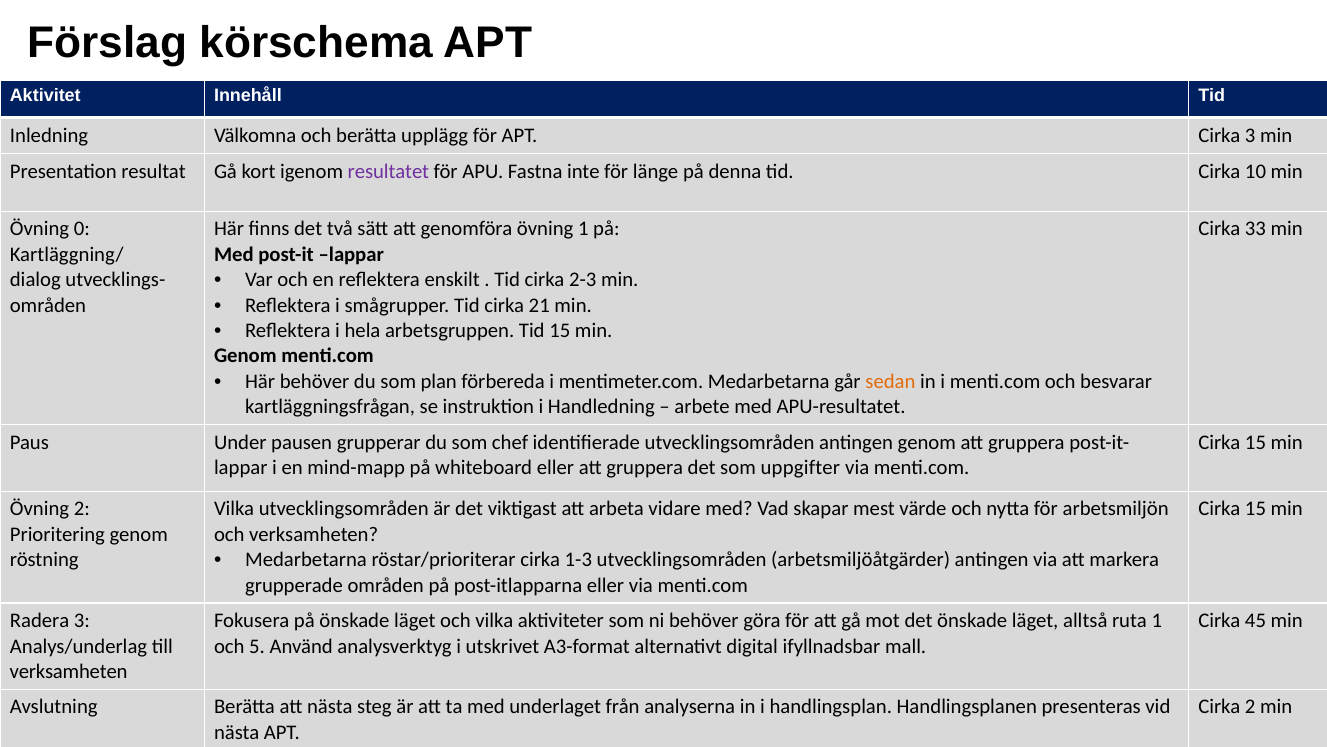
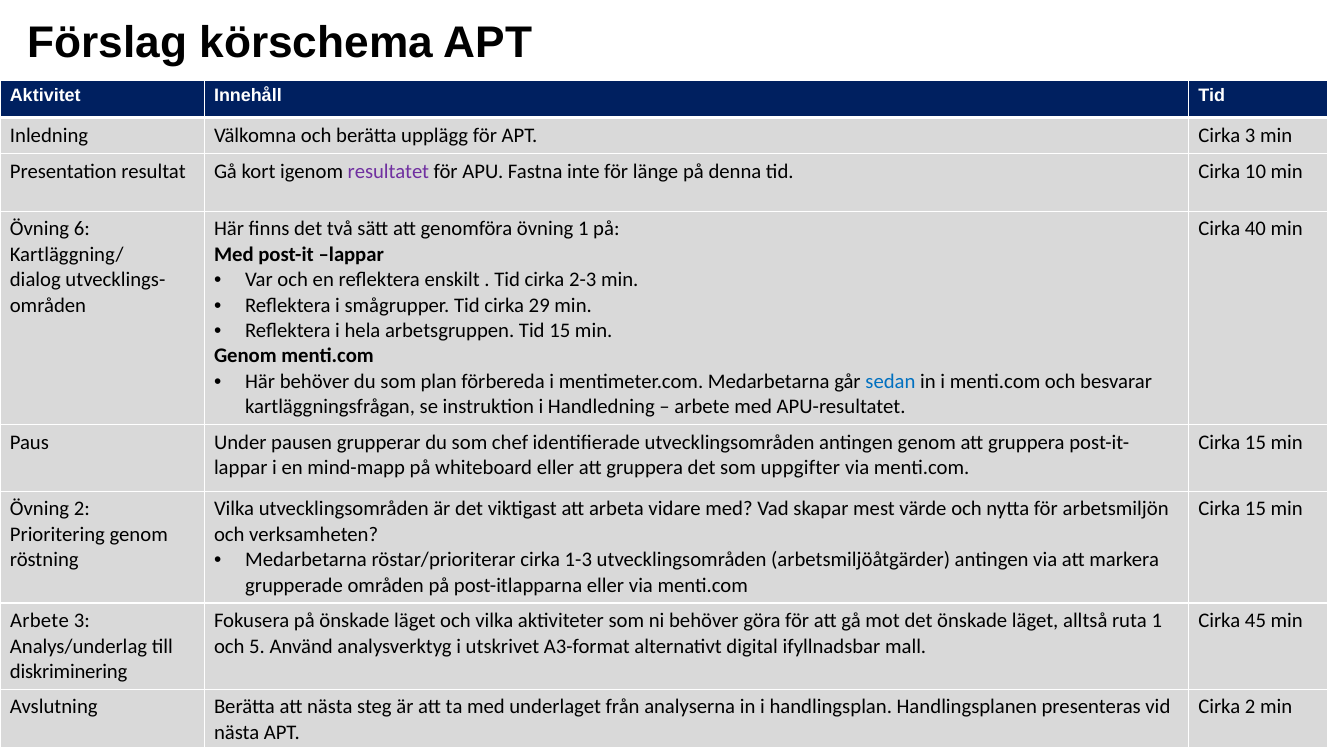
0: 0 -> 6 (82, 229)
33: 33 -> 40 (1255, 229)
21: 21 -> 29 (539, 305)
sedan colour: orange -> blue (890, 381)
Radera: Radera -> Arbete (39, 620)
verksamheten: verksamheten -> diskriminering (69, 671)
